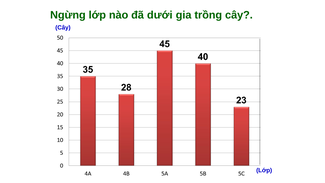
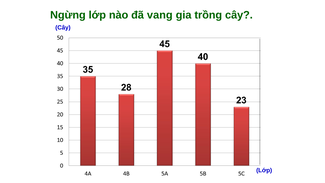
dưới: dưới -> vang (160, 15)
